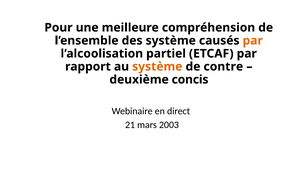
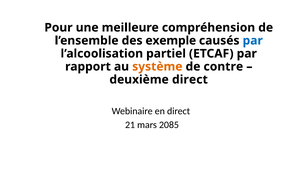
des système: système -> exemple (171, 41)
par colour: orange -> blue (253, 41)
deuxième concis: concis -> direct (190, 80)
2003: 2003 -> 2085 (169, 125)
